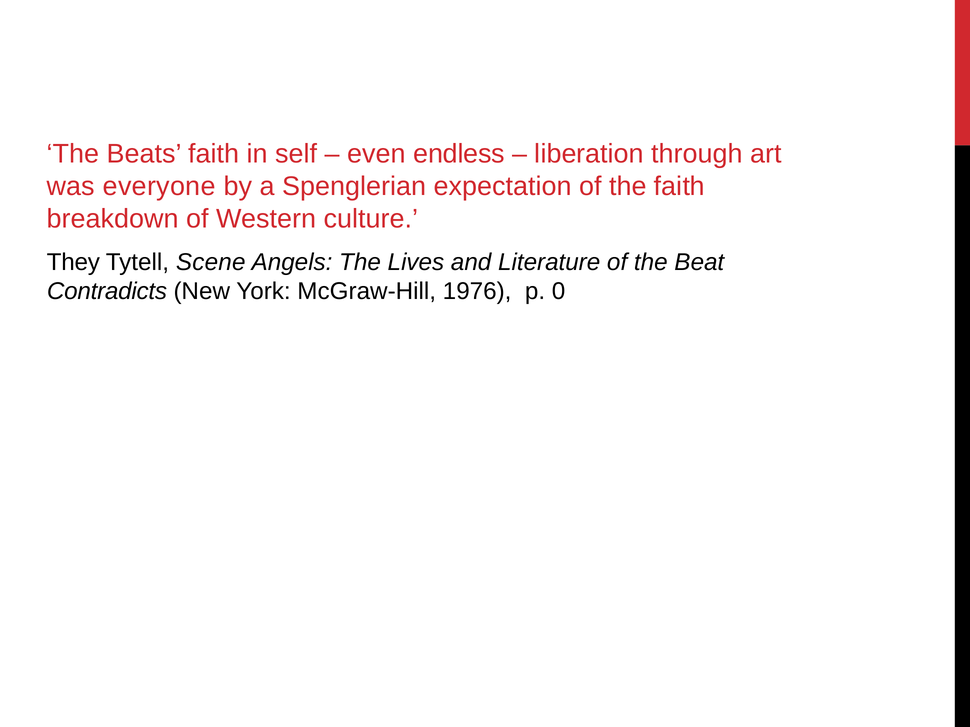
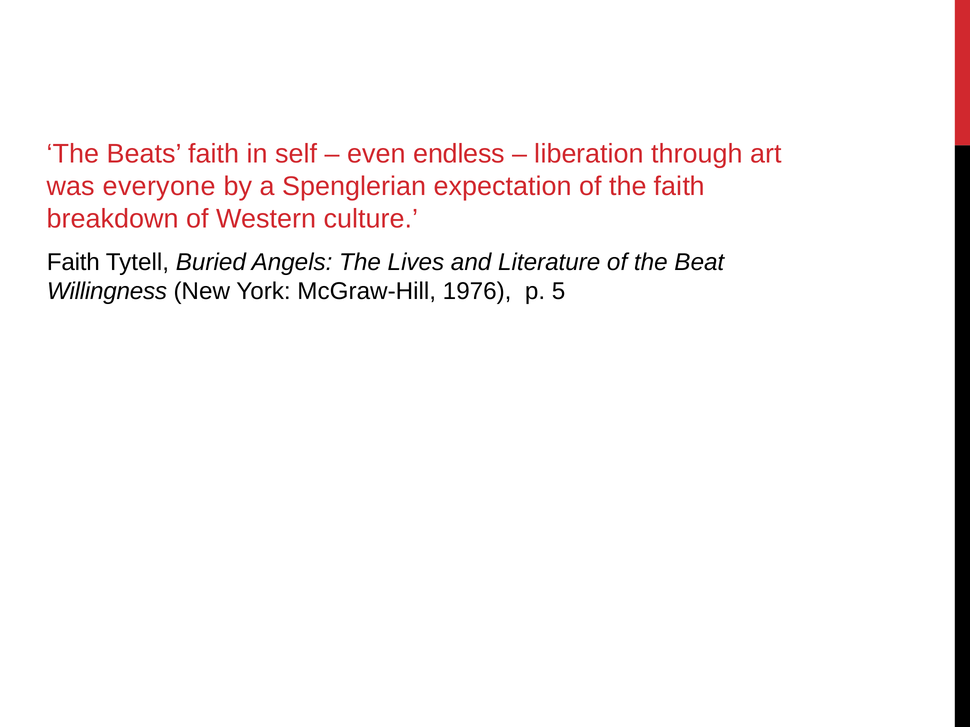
They: They -> Faith (73, 262)
Scene: Scene -> Buried (211, 262)
Contradicts: Contradicts -> Willingness (107, 291)
0: 0 -> 5 (559, 291)
